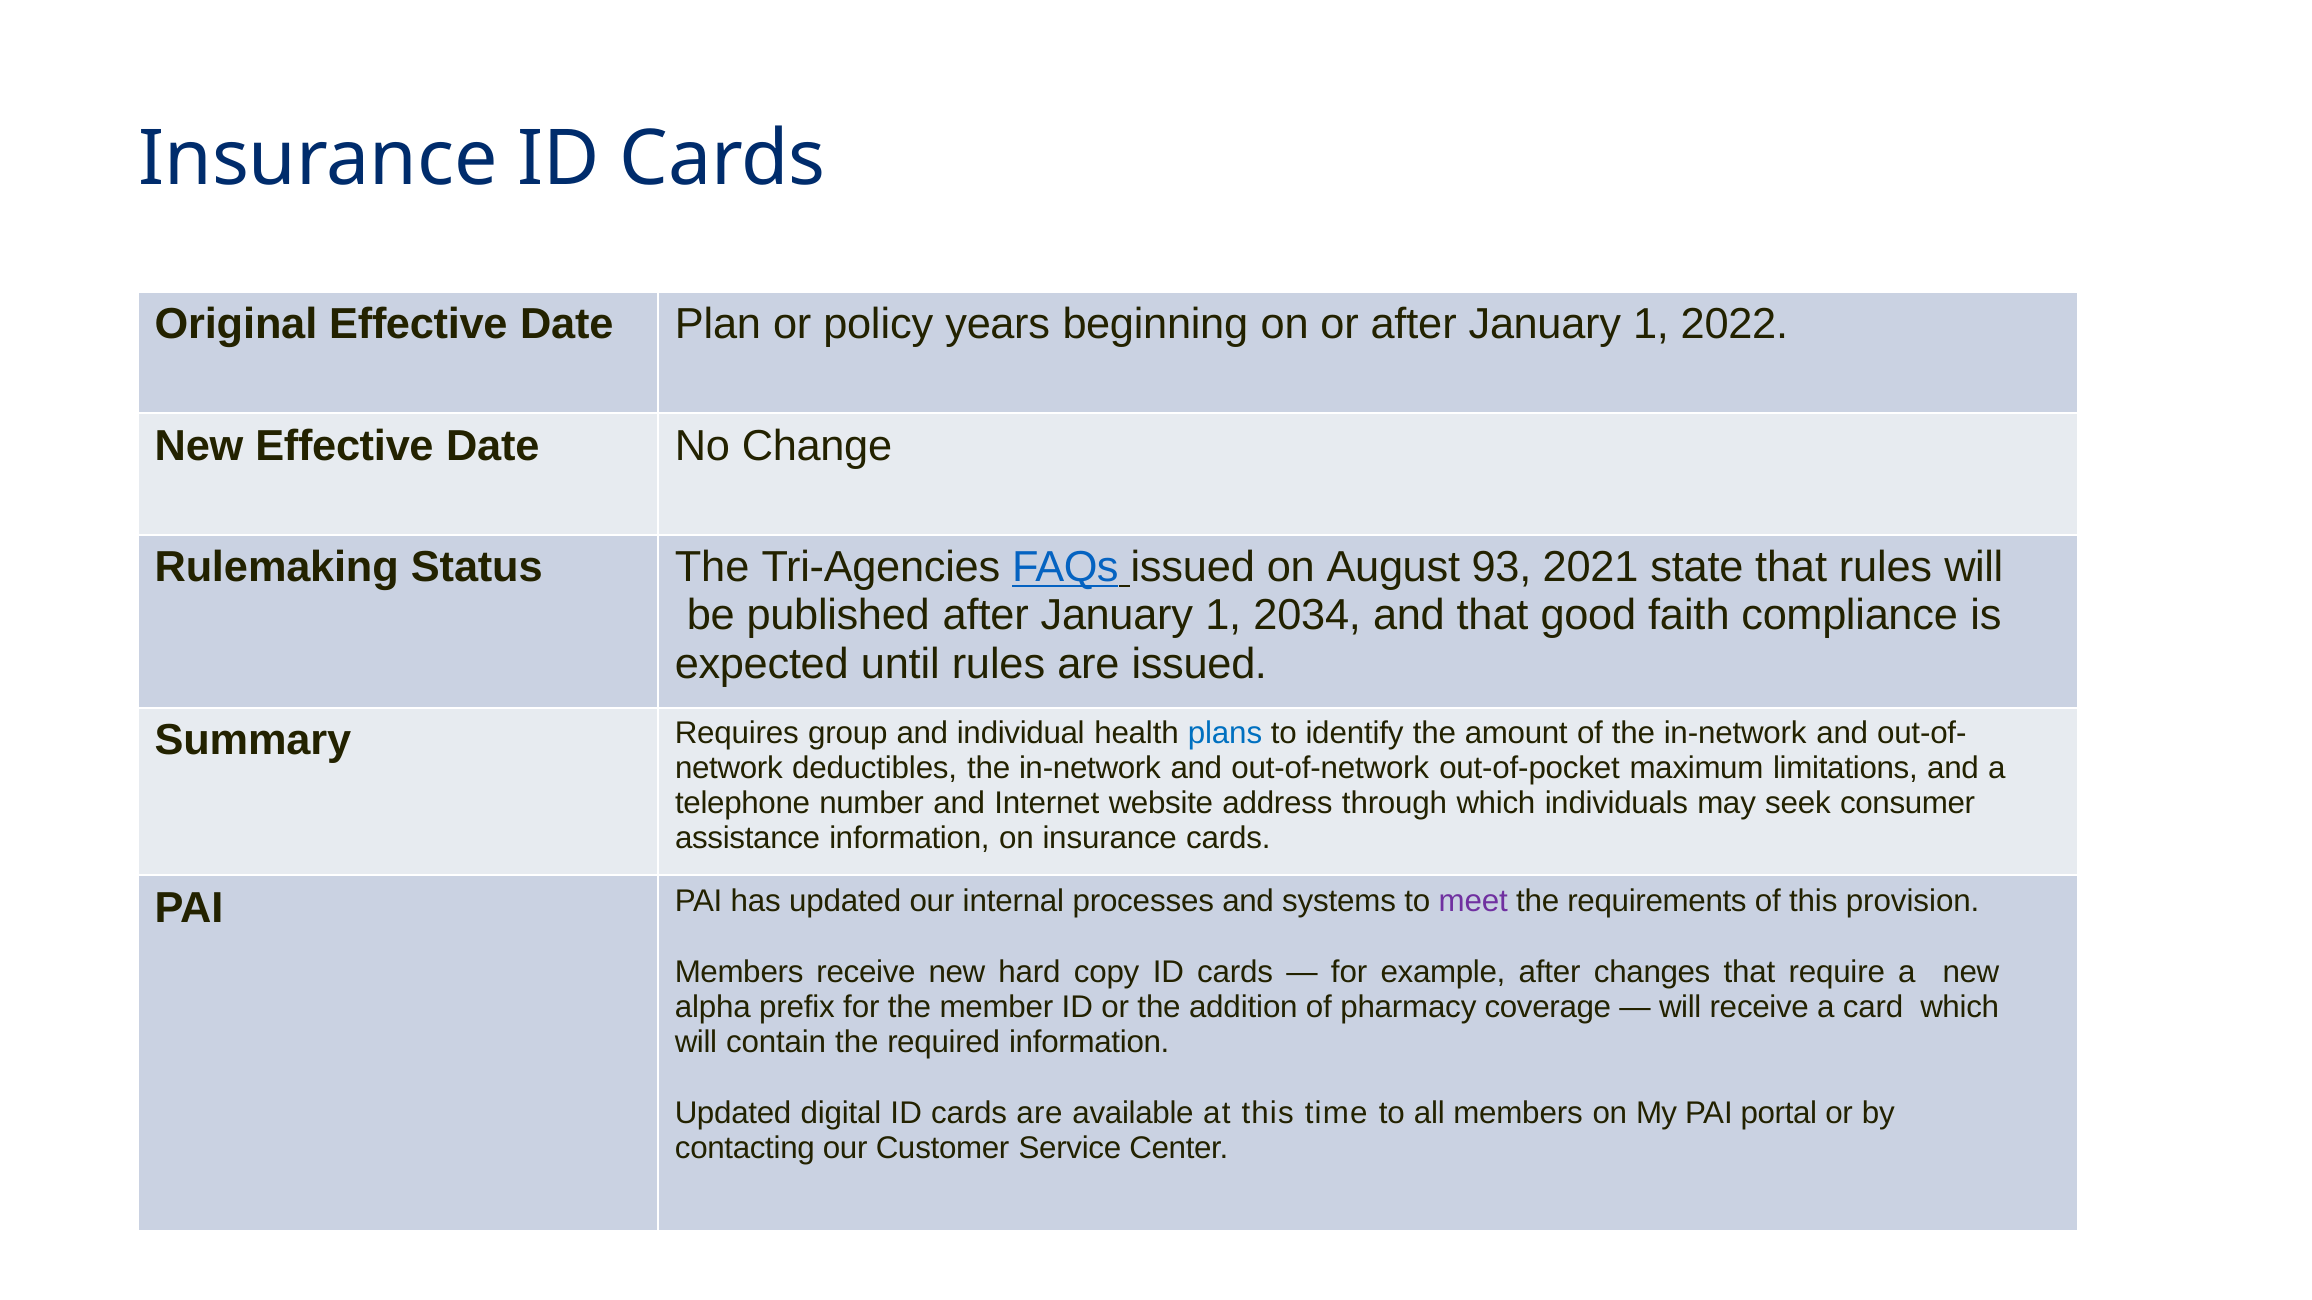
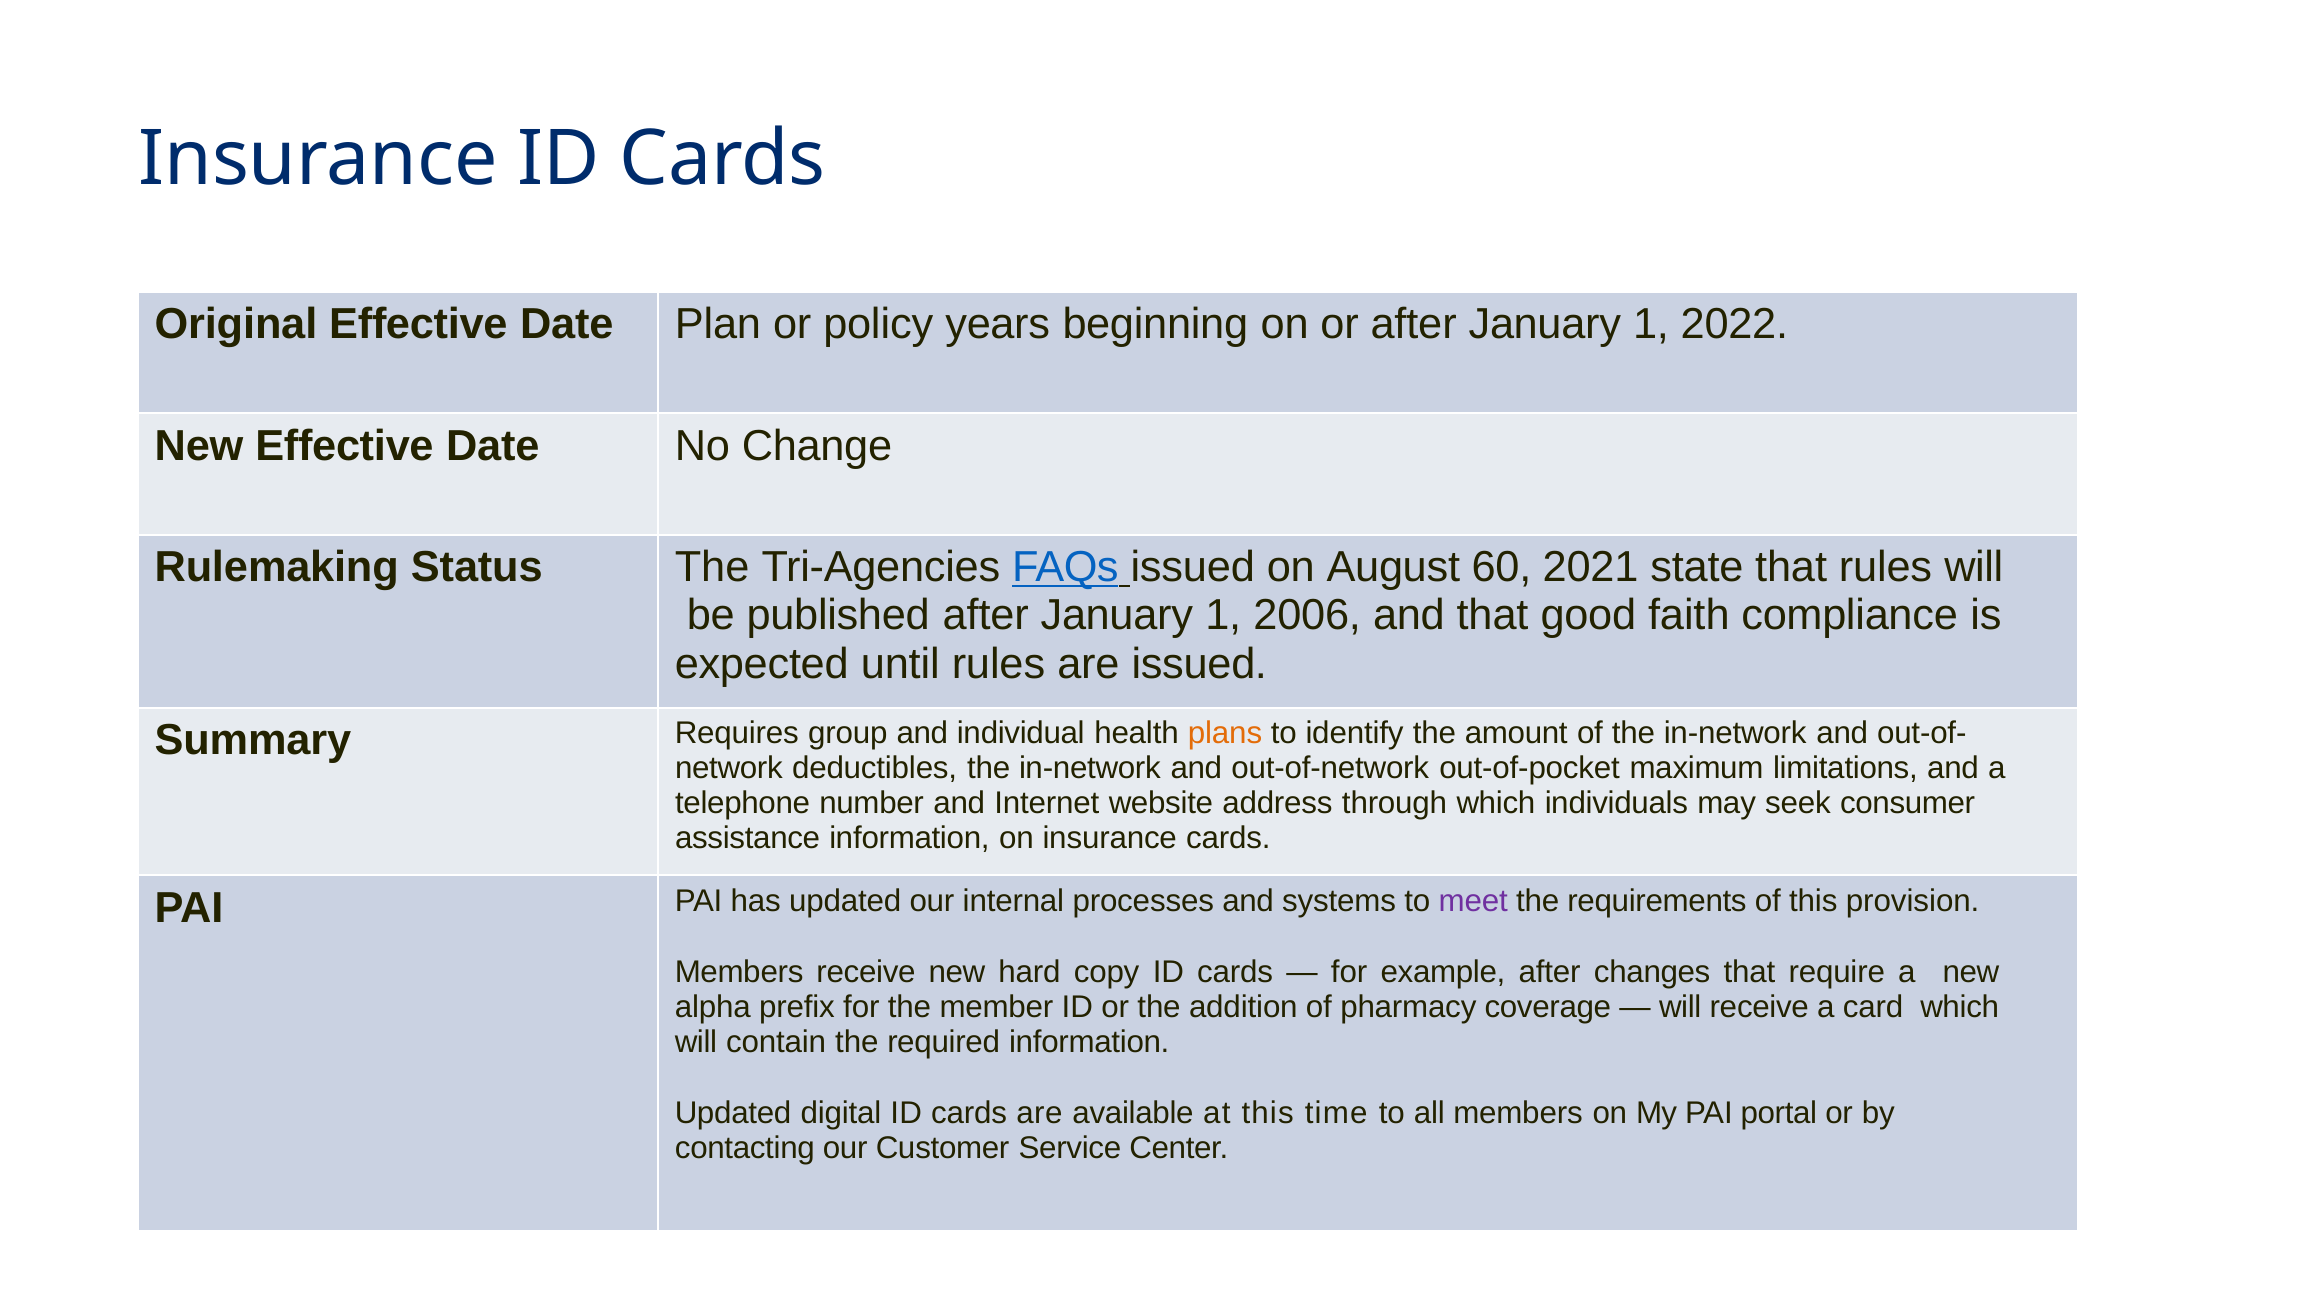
93: 93 -> 60 (1501, 567)
2034: 2034 -> 2006 (1307, 616)
plans colour: blue -> orange (1225, 734)
